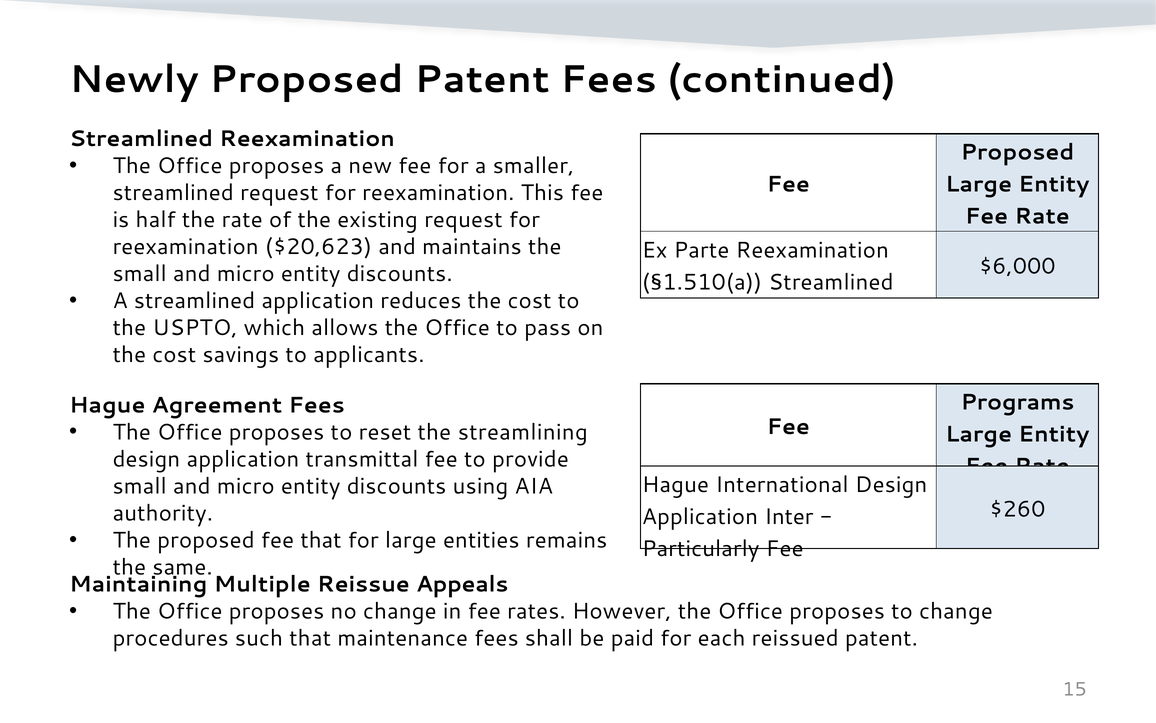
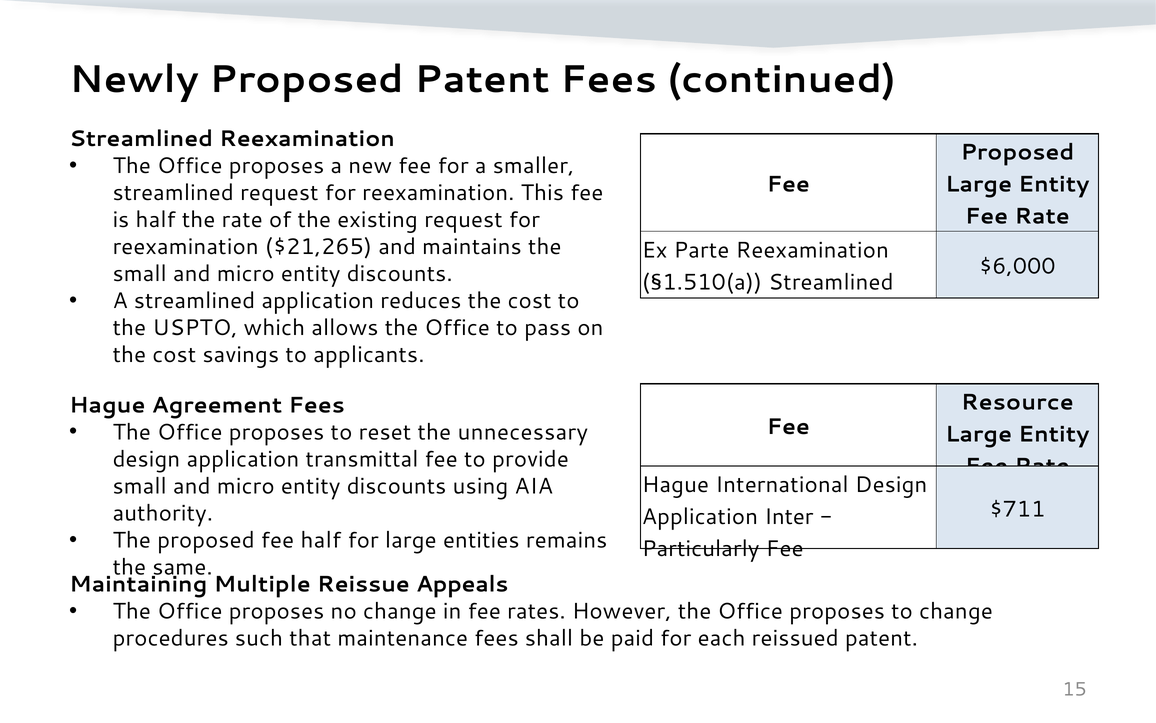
$20,623: $20,623 -> $21,265 (319, 247)
Programs: Programs -> Resource (1017, 402)
streamlining: streamlining -> unnecessary (523, 432)
$260: $260 -> $711 (1017, 509)
fee that: that -> half (321, 540)
